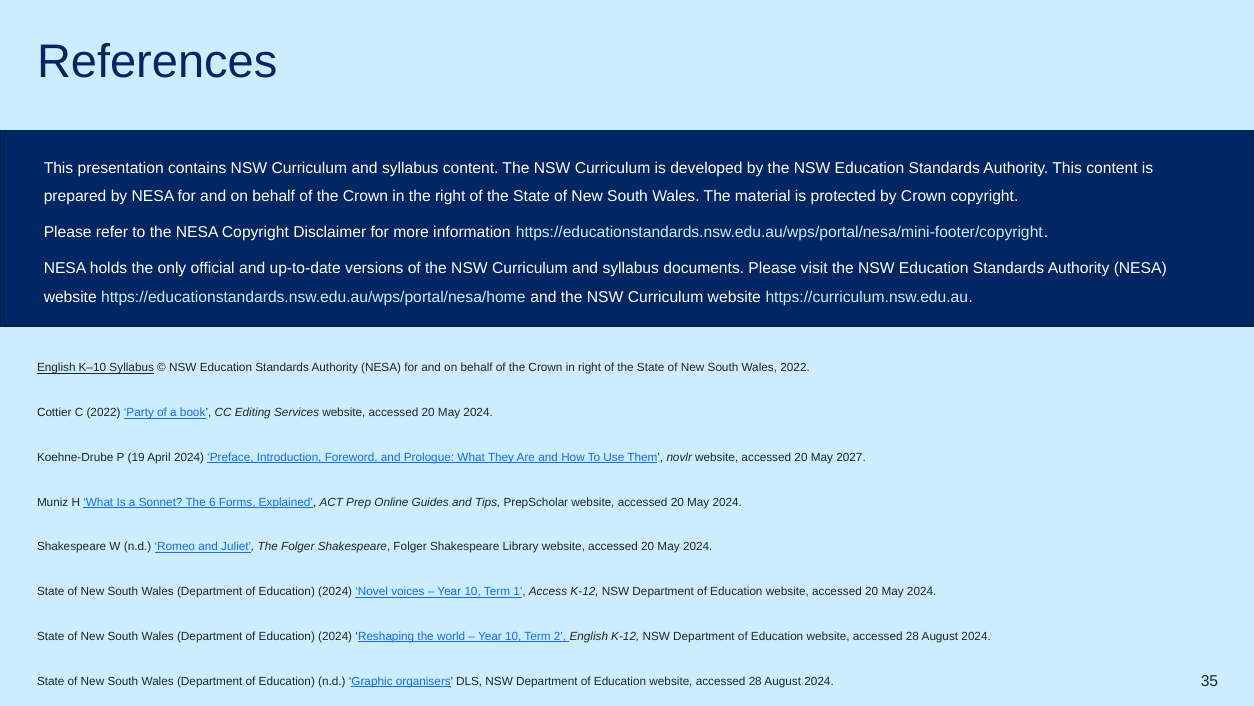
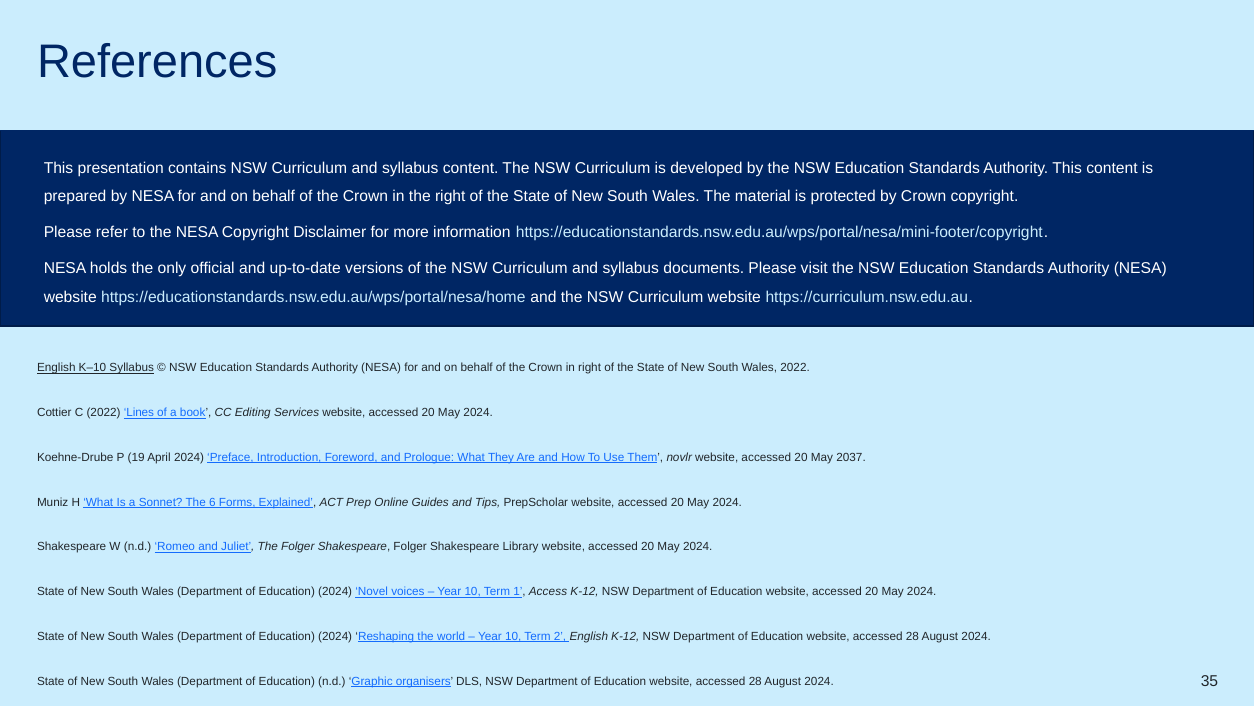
Party: Party -> Lines (139, 412)
2027: 2027 -> 2037 (851, 457)
